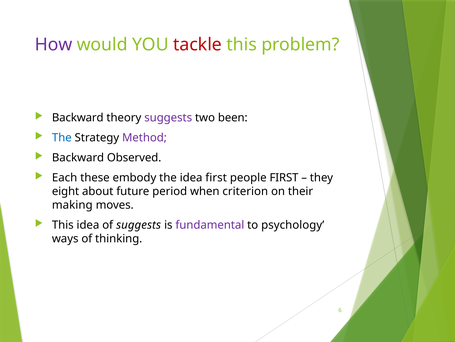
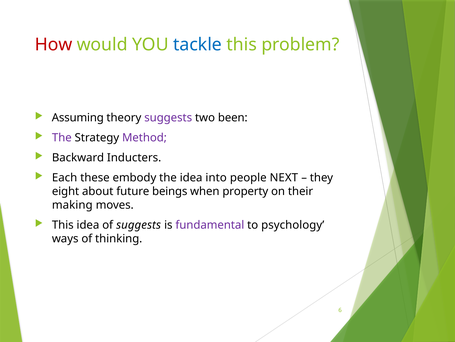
How colour: purple -> red (54, 44)
tackle colour: red -> blue (198, 44)
Backward: Backward -> Assuming (78, 117)
The colour: blue -> purple (62, 137)
Observed: Observed -> Inducters (134, 157)
idea first: first -> into (216, 177)
people FIRST: FIRST -> NEXT (284, 177)
period: period -> beings (170, 191)
criterion: criterion -> property (245, 191)
